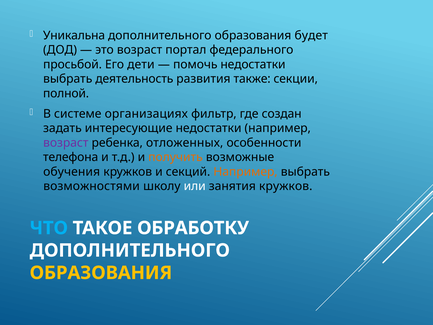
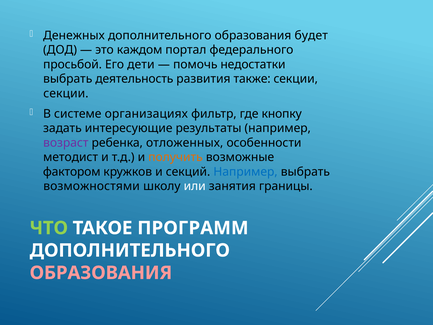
Уникальна: Уникальна -> Денежных (74, 35)
это возраст: возраст -> каждом (140, 50)
полной: полной -> секции (66, 93)
создан: создан -> кнопку (282, 114)
интересующие недостатки: недостатки -> результаты (209, 128)
телефона: телефона -> методист (71, 157)
обучения: обучения -> фактором (72, 172)
Например colour: orange -> blue (246, 172)
занятия кружков: кружков -> границы (286, 186)
ЧТО colour: light blue -> light green (49, 228)
ОБРАБОТКУ: ОБРАБОТКУ -> ПРОГРАММ (193, 228)
ОБРАЗОВАНИЯ colour: yellow -> pink (101, 273)
